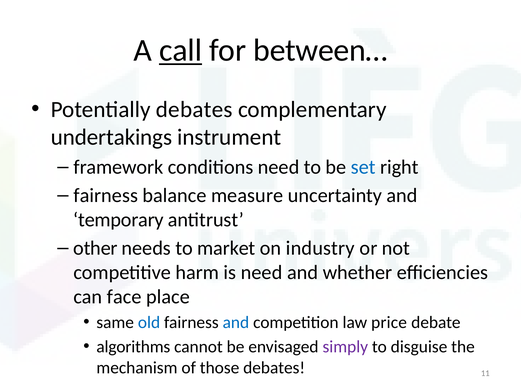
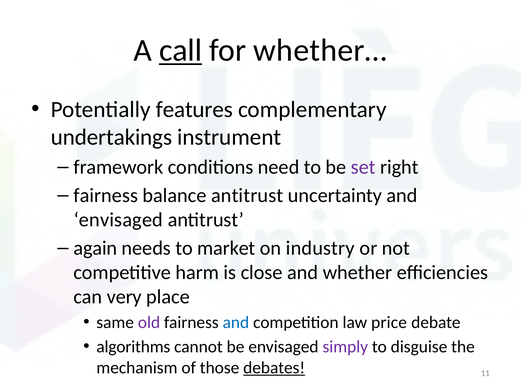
between…: between… -> whether… (320, 50)
Potentially debates: debates -> features (194, 109)
set colour: blue -> purple (363, 167)
balance measure: measure -> antitrust (247, 195)
temporary: temporary -> envisaged (118, 220)
other: other -> again (95, 248)
is need: need -> close (262, 272)
face: face -> very (124, 296)
old colour: blue -> purple (149, 322)
debates underline: none -> present (274, 367)
